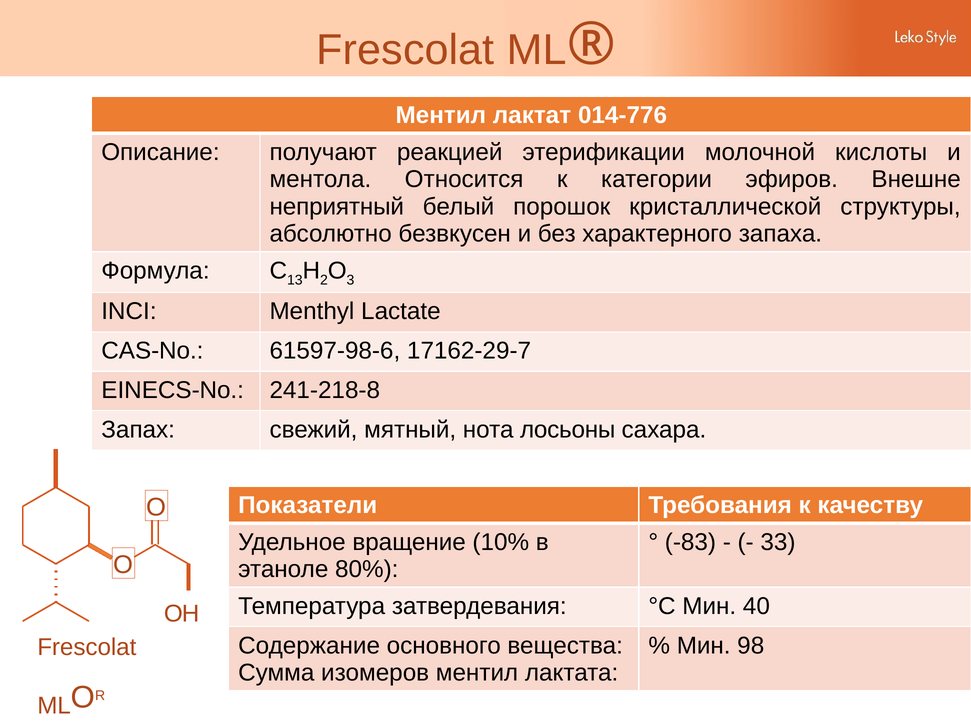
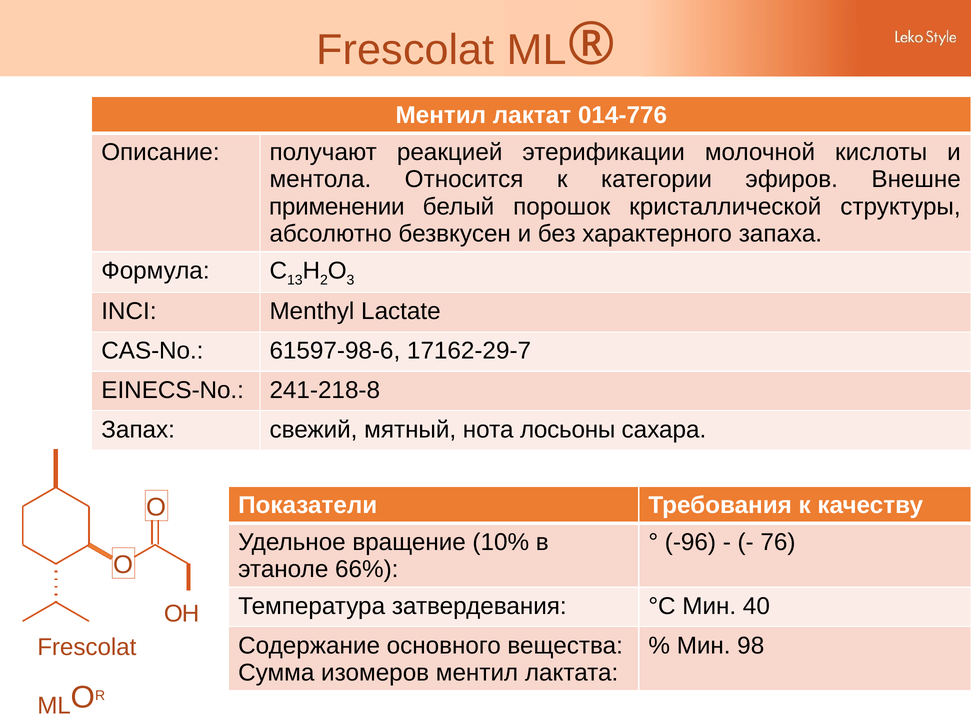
неприятный: неприятный -> применении (337, 207)
-83: -83 -> -96 (690, 542)
33: 33 -> 76 (778, 542)
80%: 80% -> 66% (367, 569)
